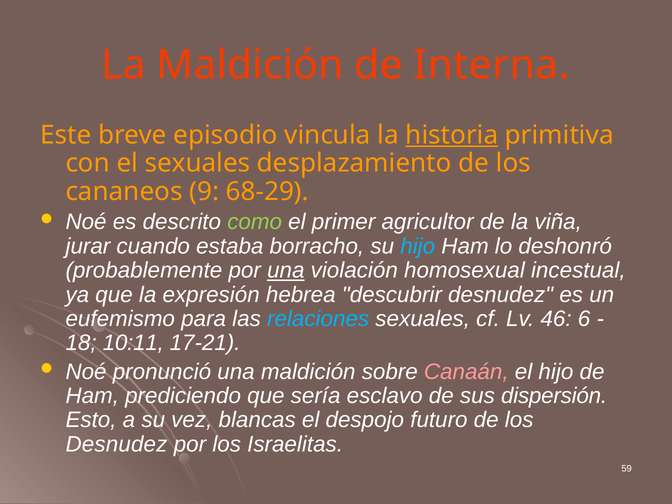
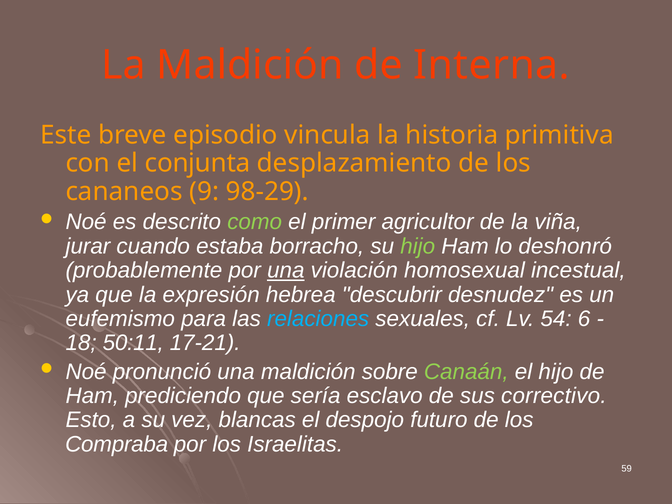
historia underline: present -> none (452, 135)
el sexuales: sexuales -> conjunta (198, 163)
68-29: 68-29 -> 98-29 (267, 191)
hijo colour: light blue -> light green (418, 246)
46: 46 -> 54 (556, 319)
10:11: 10:11 -> 50:11 (133, 343)
Canaán colour: pink -> light green (466, 372)
dispersión: dispersión -> correctivo (554, 396)
Desnudez: Desnudez -> Compraba (117, 444)
